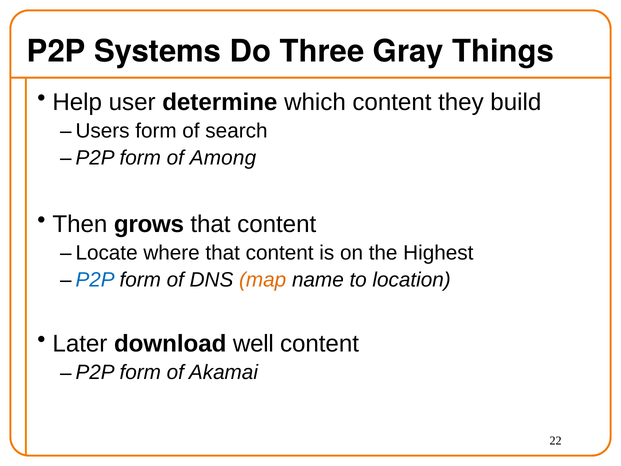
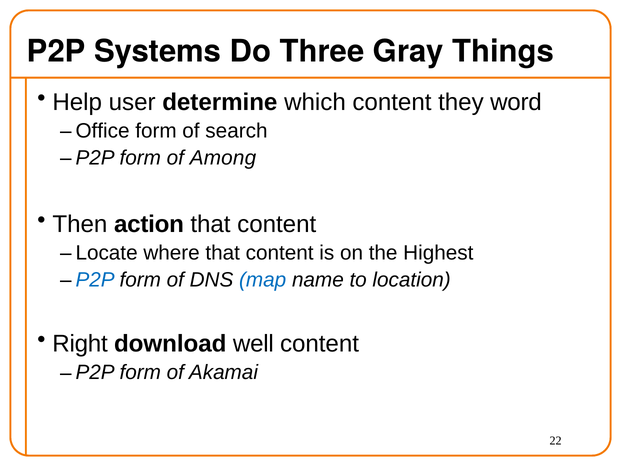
build: build -> word (516, 102)
Users: Users -> Office (103, 131)
grows: grows -> action (149, 224)
map colour: orange -> blue (263, 280)
Later: Later -> Right (80, 344)
